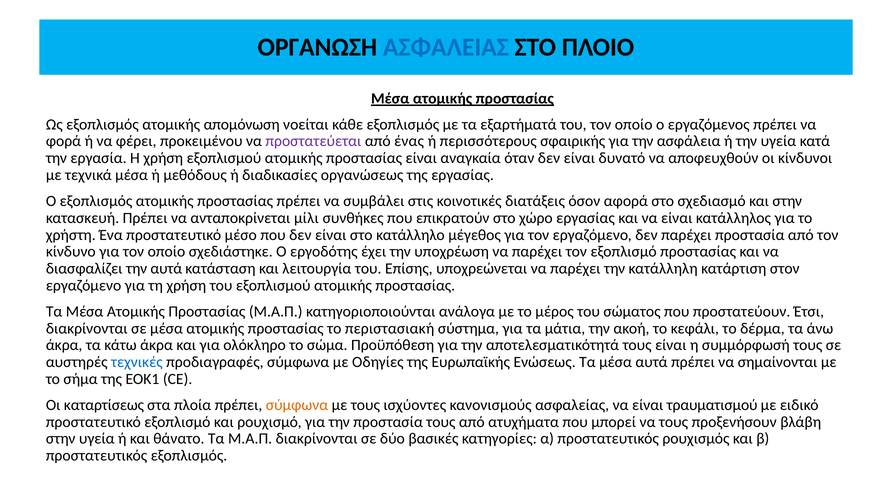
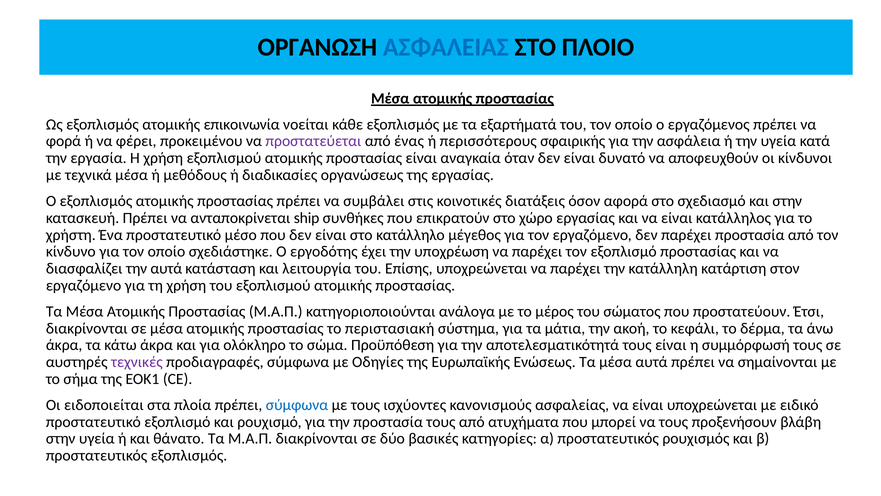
απομόνωση: απομόνωση -> επικοινωνία (242, 124)
μίλι: μίλι -> ship (307, 218)
τεχνικές colour: blue -> purple (137, 362)
καταρτίσεως: καταρτίσεως -> ειδοποιείται (104, 405)
σύμφωνα colour: orange -> blue (297, 405)
είναι τραυματισμού: τραυματισμού -> υποχρεώνεται (712, 405)
